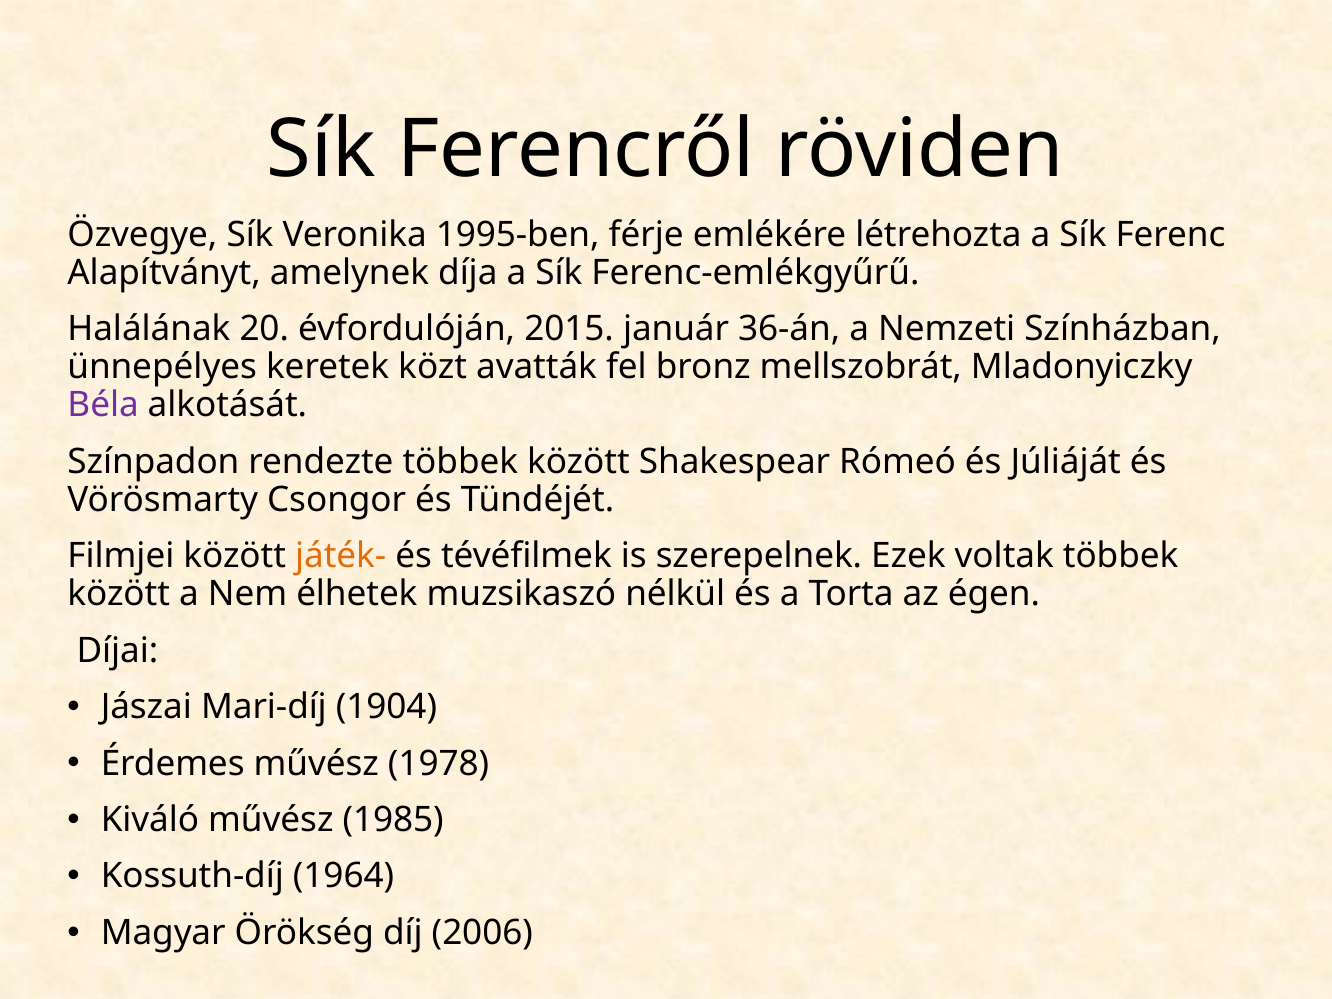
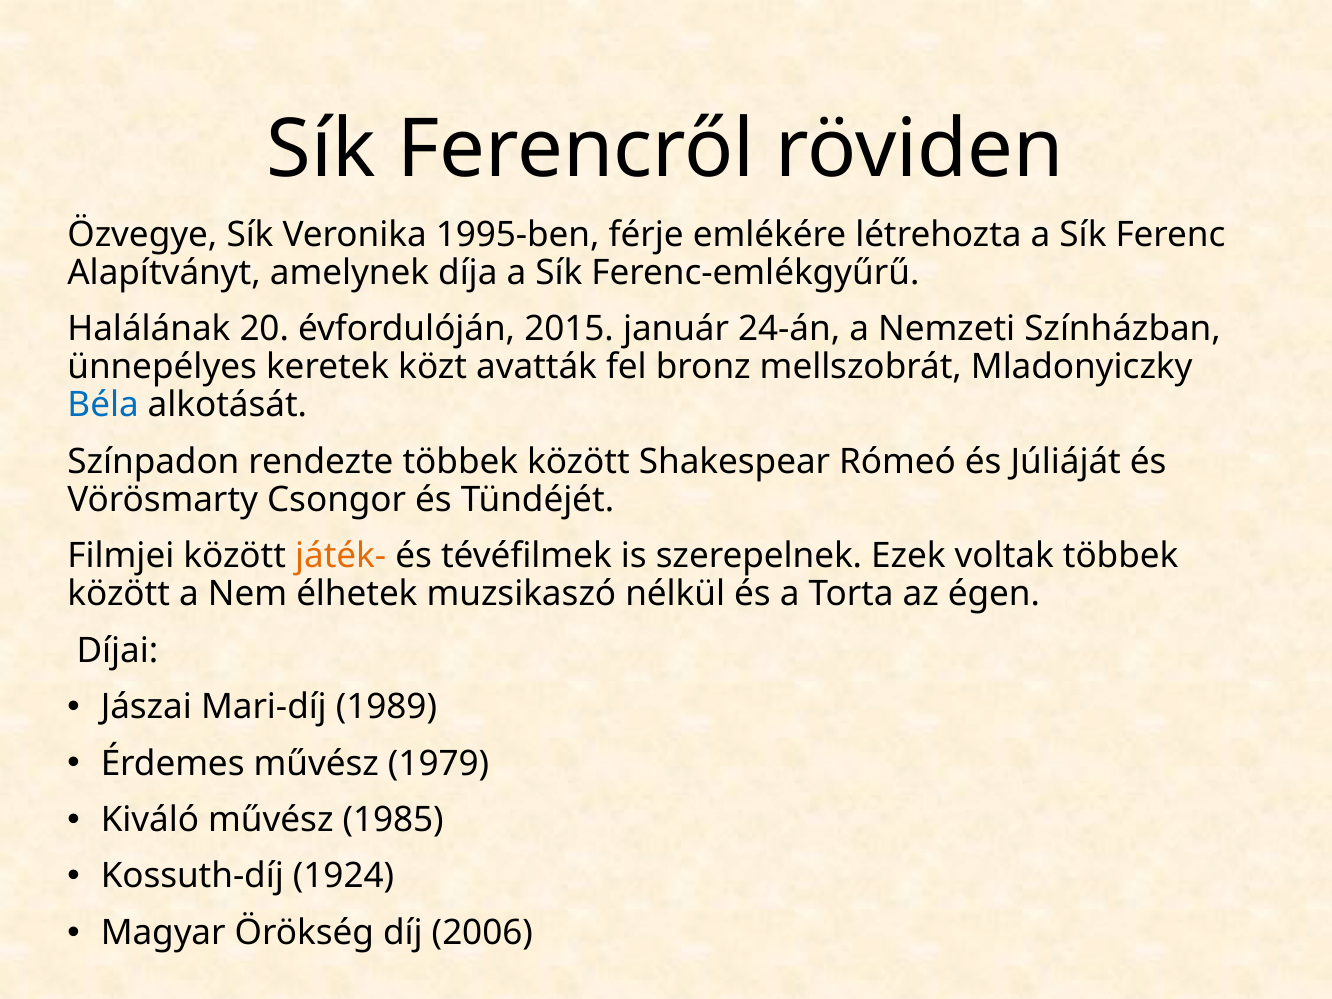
36-án: 36-án -> 24-án (789, 329)
Béla colour: purple -> blue (103, 405)
1904: 1904 -> 1989 (386, 707)
1978: 1978 -> 1979 (439, 763)
1964: 1964 -> 1924 (344, 876)
